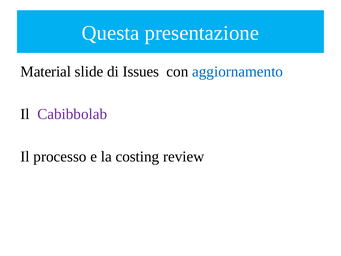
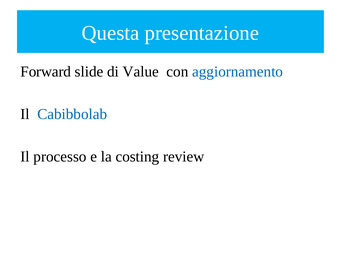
Material: Material -> Forward (46, 72)
Issues: Issues -> Value (141, 72)
Cabibbolab colour: purple -> blue (72, 114)
